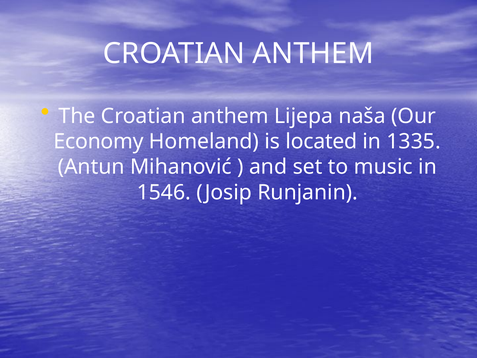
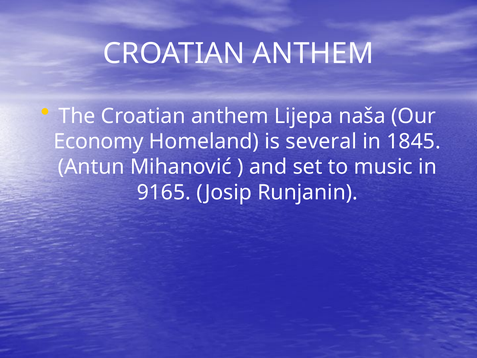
located: located -> several (321, 141)
1335: 1335 -> 1845 (414, 141)
1546: 1546 -> 9165 (164, 192)
